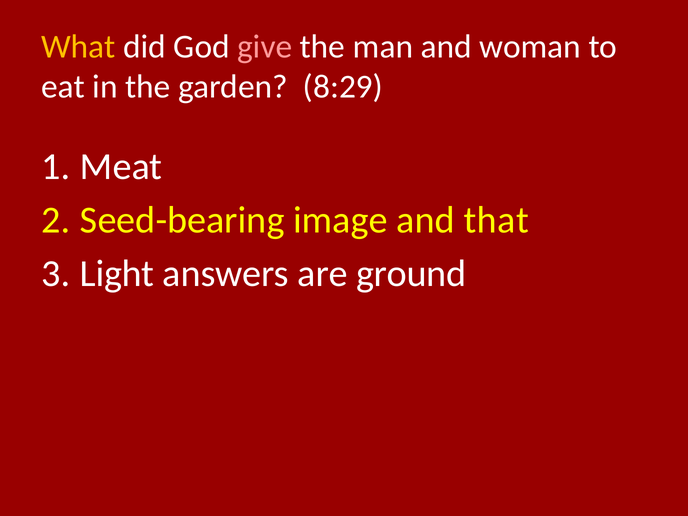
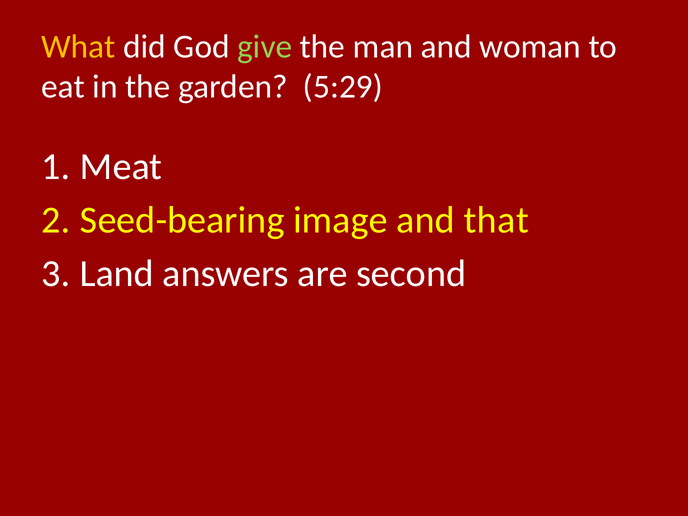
give colour: pink -> light green (265, 46)
8:29: 8:29 -> 5:29 (343, 87)
Light: Light -> Land (117, 274)
ground: ground -> second (411, 274)
